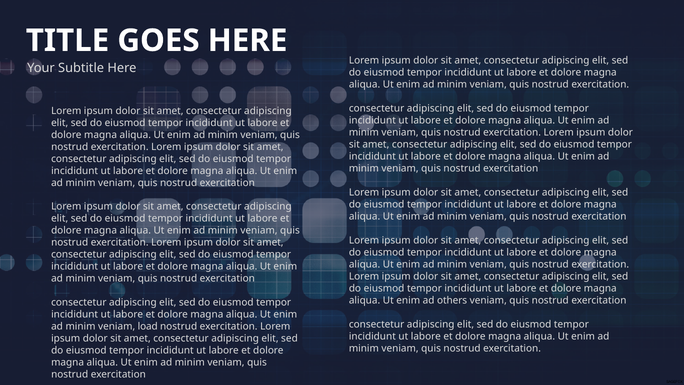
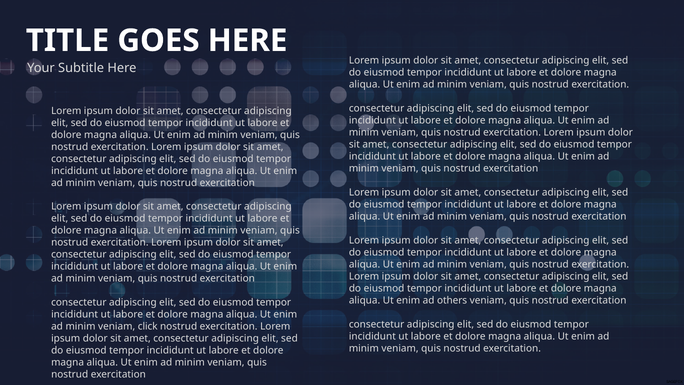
load: load -> click (148, 326)
